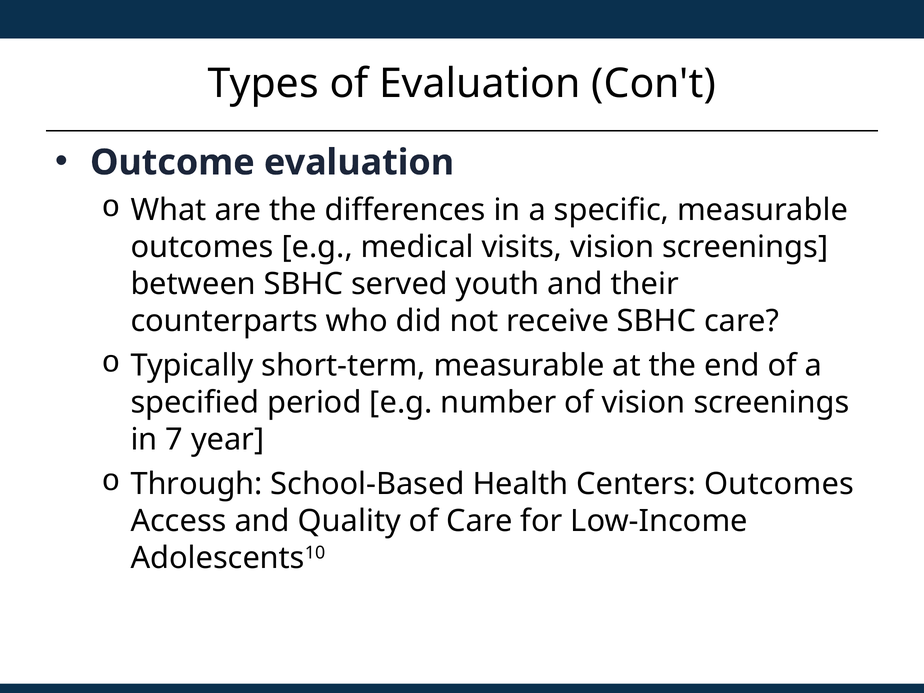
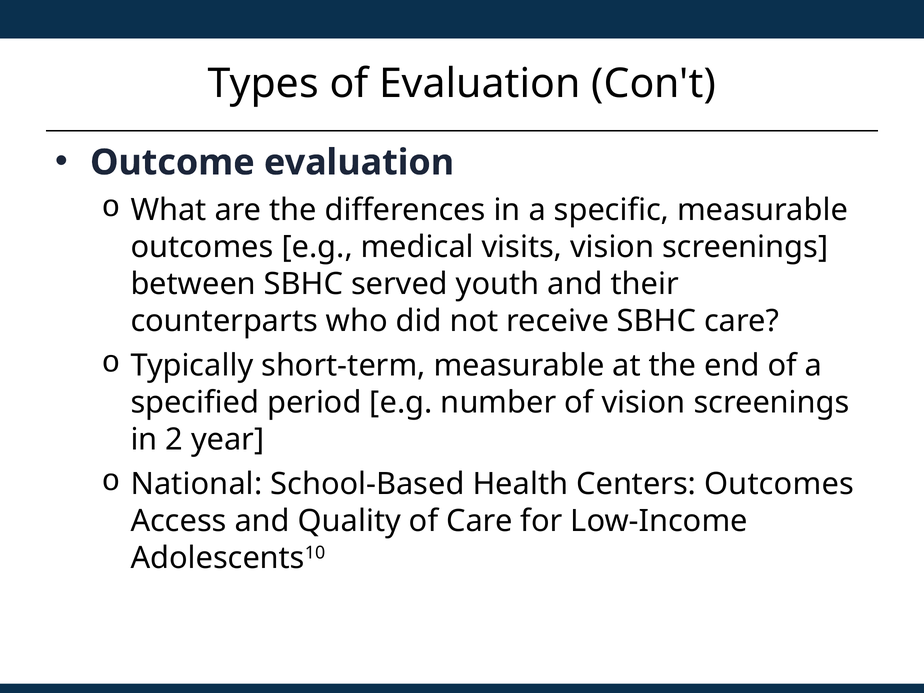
7: 7 -> 2 (174, 439)
Through: Through -> National (196, 484)
